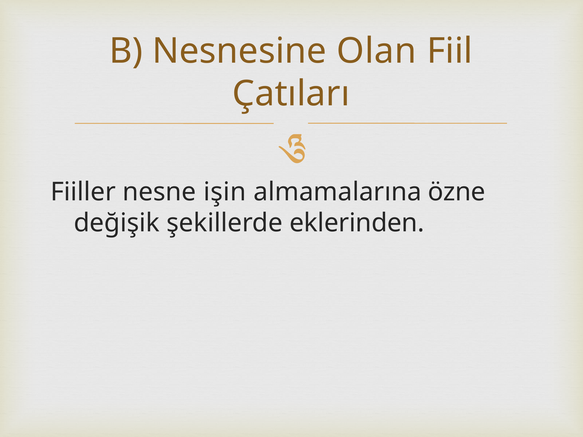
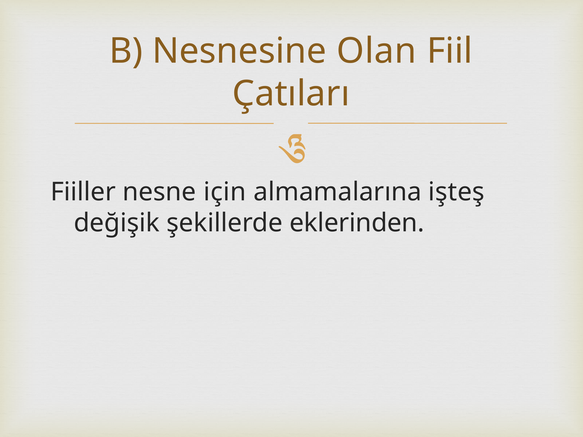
işin: işin -> için (225, 192)
özne: özne -> işteş (456, 192)
